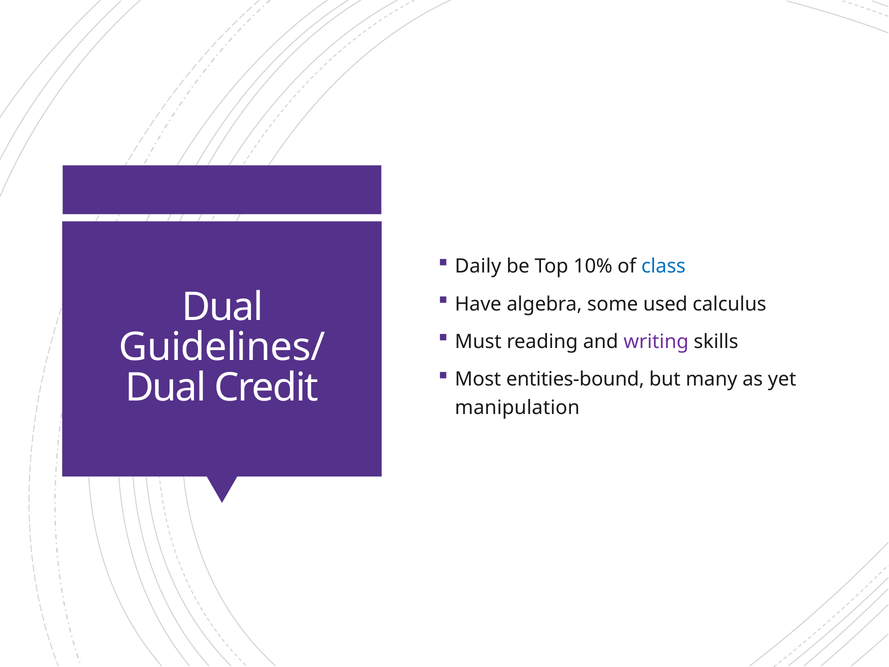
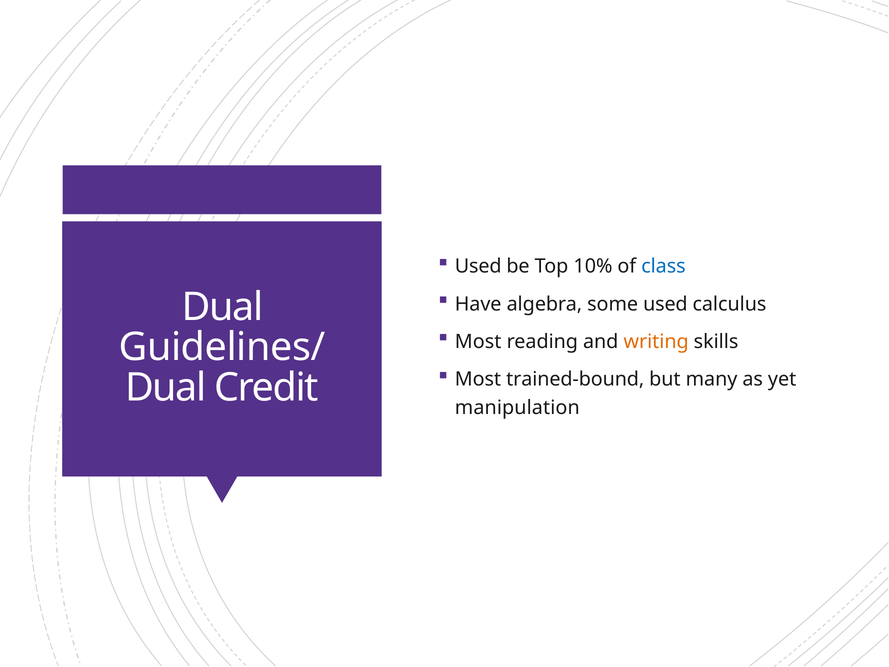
Daily: Daily -> Used (478, 266)
Must: Must -> Most (478, 342)
writing colour: purple -> orange (656, 342)
entities-bound: entities-bound -> trained-bound (575, 379)
